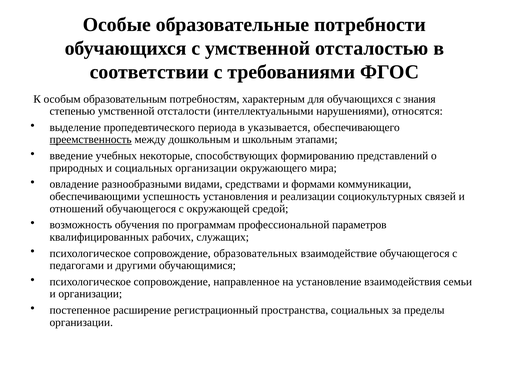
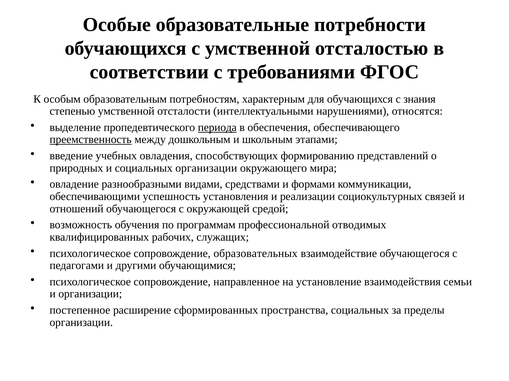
периода underline: none -> present (217, 128)
указывается: указывается -> обеспечения (279, 128)
некоторые: некоторые -> овладения (166, 156)
параметров: параметров -> отводимых (359, 225)
регистрационный: регистрационный -> сформированных (216, 311)
